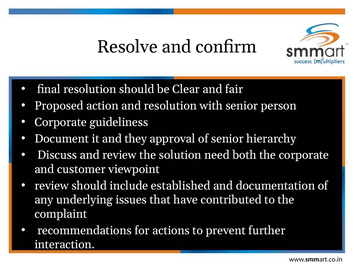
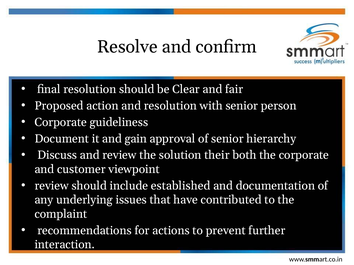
they: they -> gain (136, 139)
need: need -> their (217, 155)
